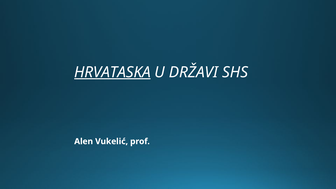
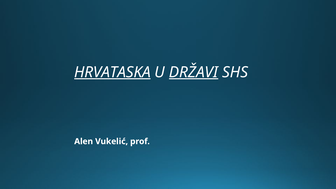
DRŽAVI underline: none -> present (194, 72)
